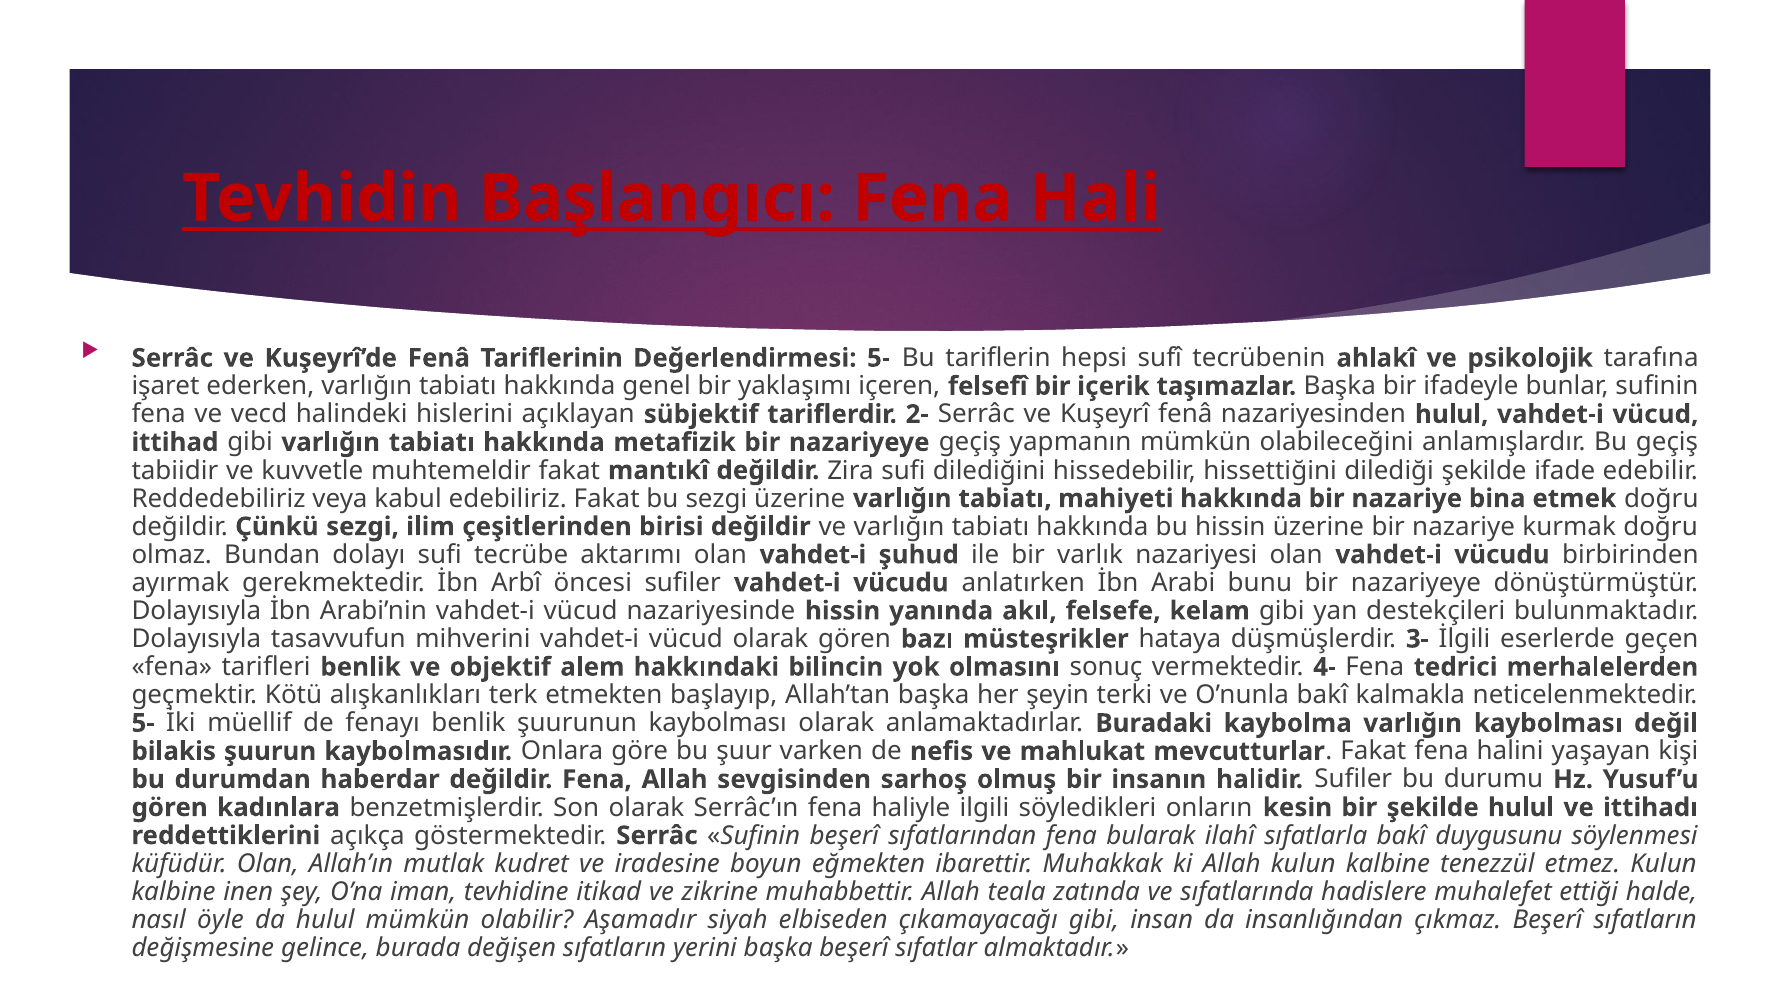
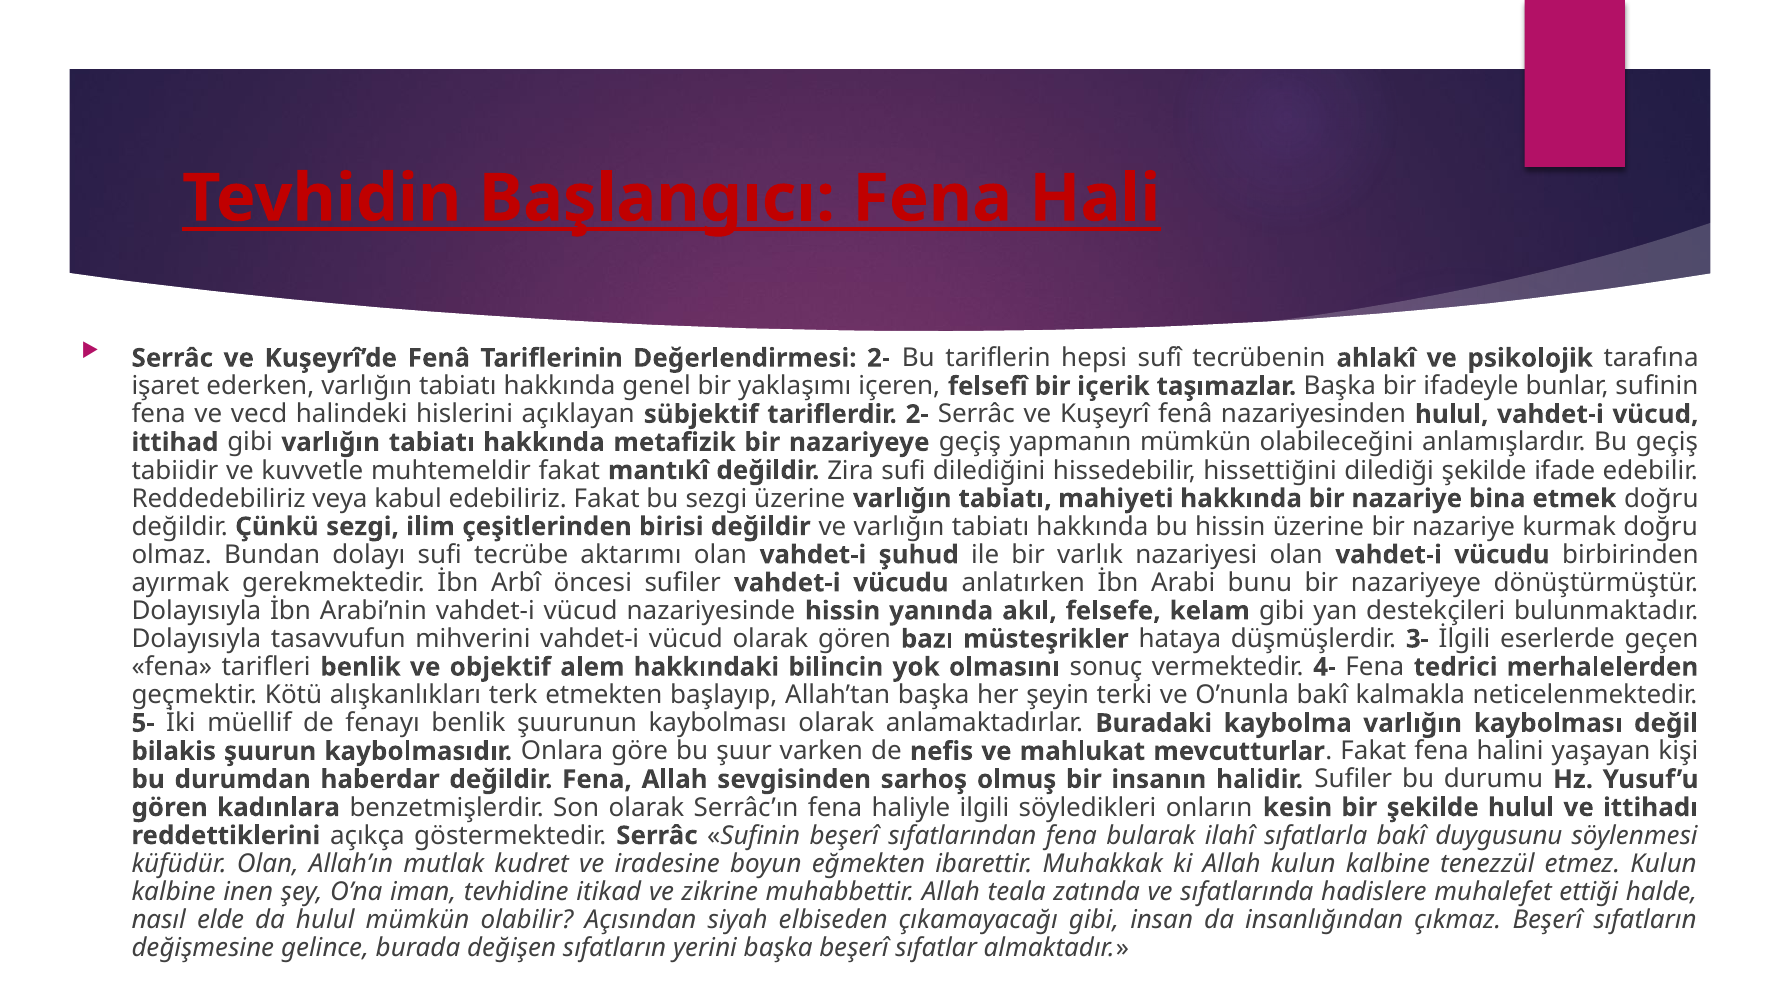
Değerlendirmesi 5-: 5- -> 2- (879, 358)
öyle: öyle -> elde (221, 920)
Aşamadır: Aşamadır -> Açısından (641, 920)
